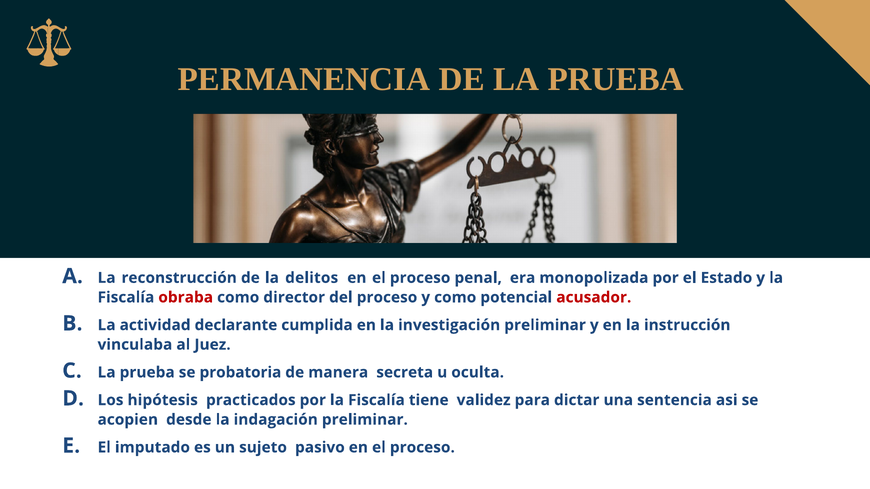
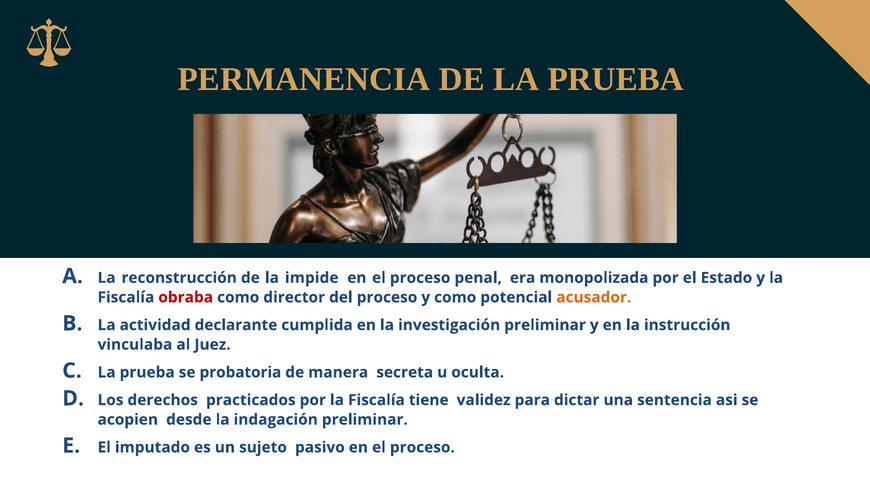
delitos: delitos -> impide (312, 278)
acusador colour: red -> orange (594, 298)
hipótesis: hipótesis -> derechos (163, 400)
